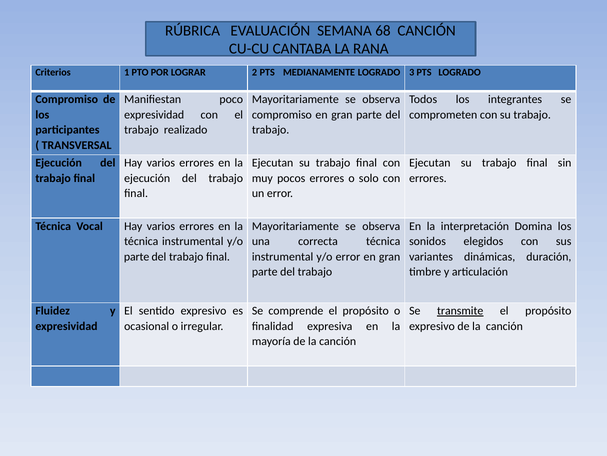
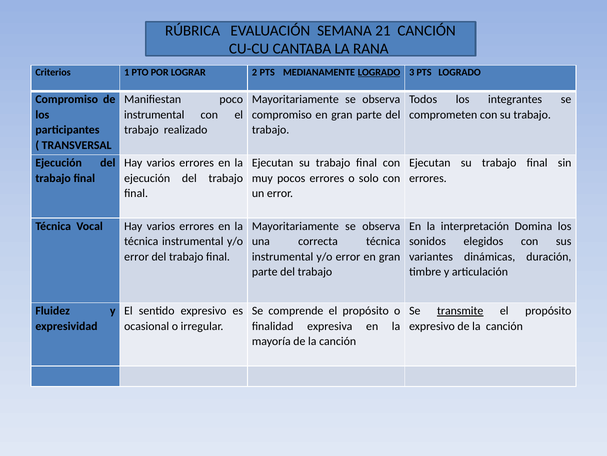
68: 68 -> 21 (383, 31)
LOGRADO underline: none -> present (379, 72)
expresividad: expresividad -> instrumental (154, 115)
parte: parte -> error (137, 256)
